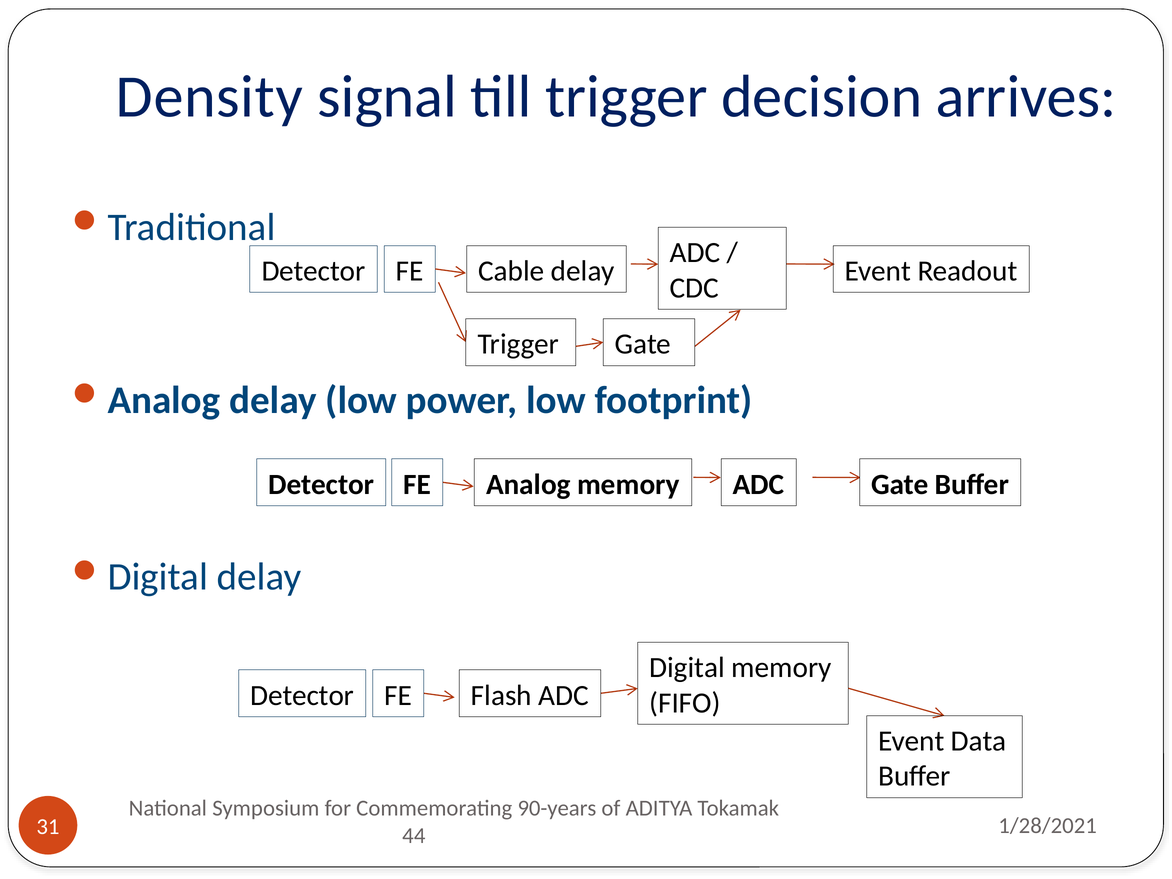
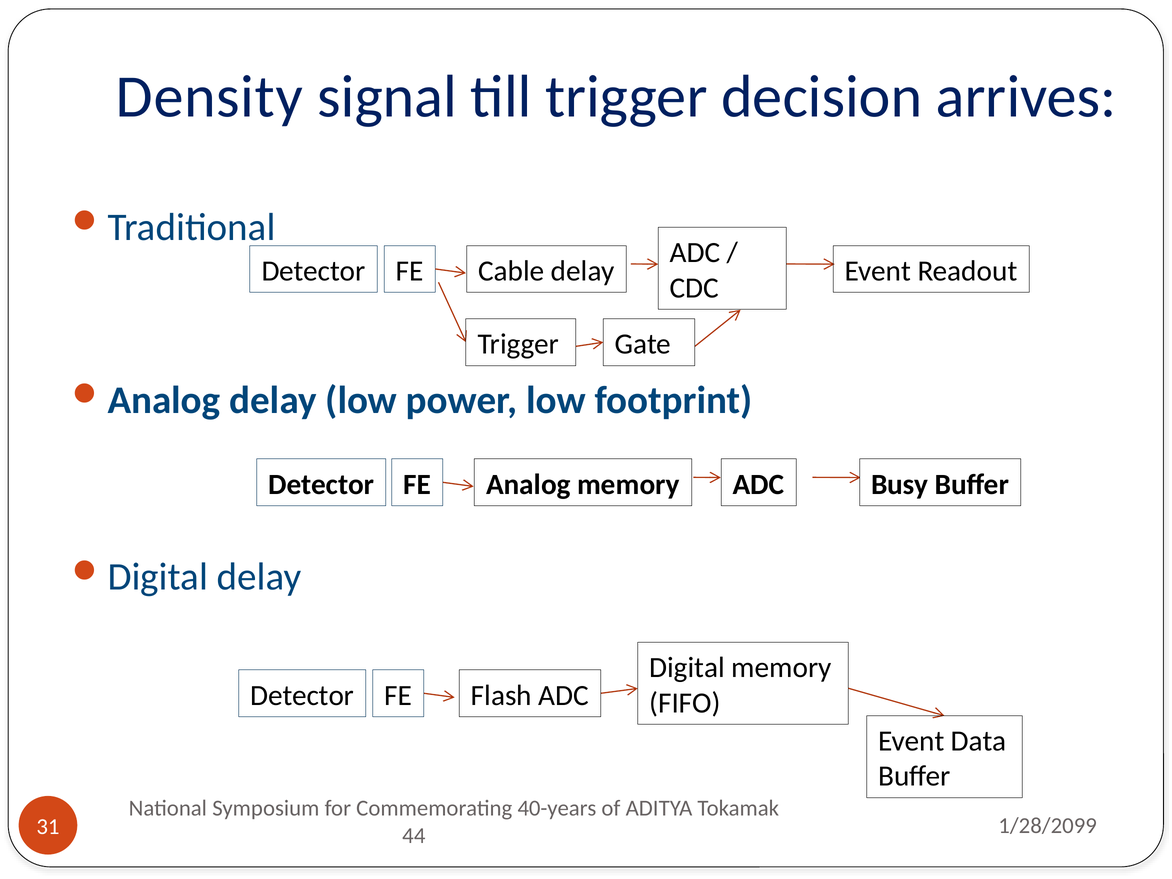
ADC Gate: Gate -> Busy (900, 484)
90-years: 90-years -> 40-years (557, 808)
1/28/2021: 1/28/2021 -> 1/28/2099 (1048, 826)
